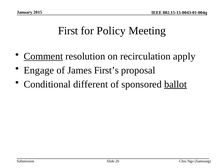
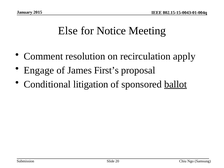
First: First -> Else (68, 31)
Policy: Policy -> Notice (111, 31)
Comment underline: present -> none (43, 56)
different: different -> litigation (91, 84)
